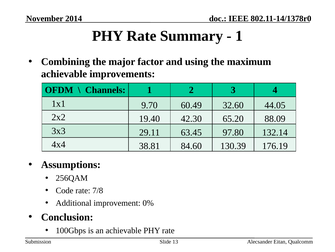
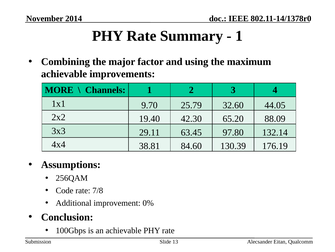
OFDM: OFDM -> MORE (59, 90)
60.49: 60.49 -> 25.79 (191, 105)
